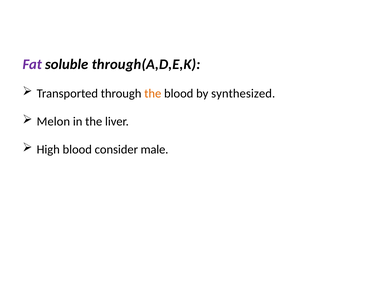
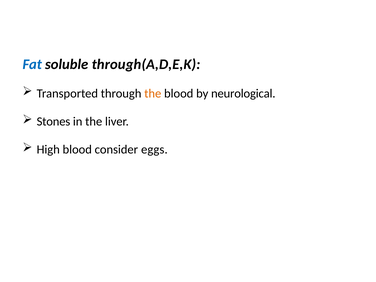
Fat colour: purple -> blue (32, 64)
synthesized: synthesized -> neurological (243, 93)
Melon: Melon -> Stones (53, 121)
male: male -> eggs (154, 150)
